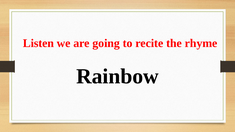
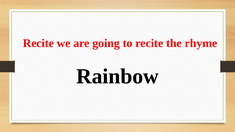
Listen: Listen -> Recite (38, 43)
